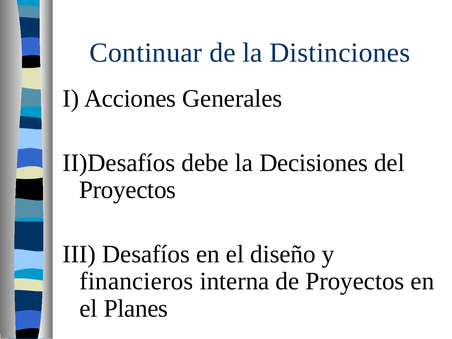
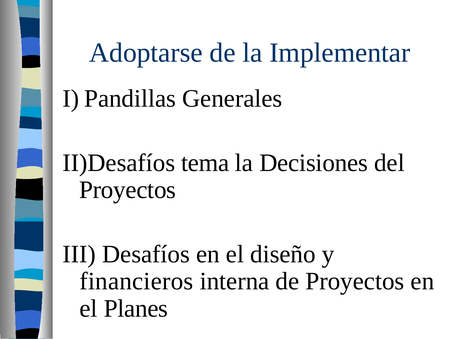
Continuar: Continuar -> Adoptarse (146, 53)
Distinciones: Distinciones -> Implementar (340, 53)
Acciones: Acciones -> Pandillas (130, 99)
debe: debe -> tema (205, 163)
